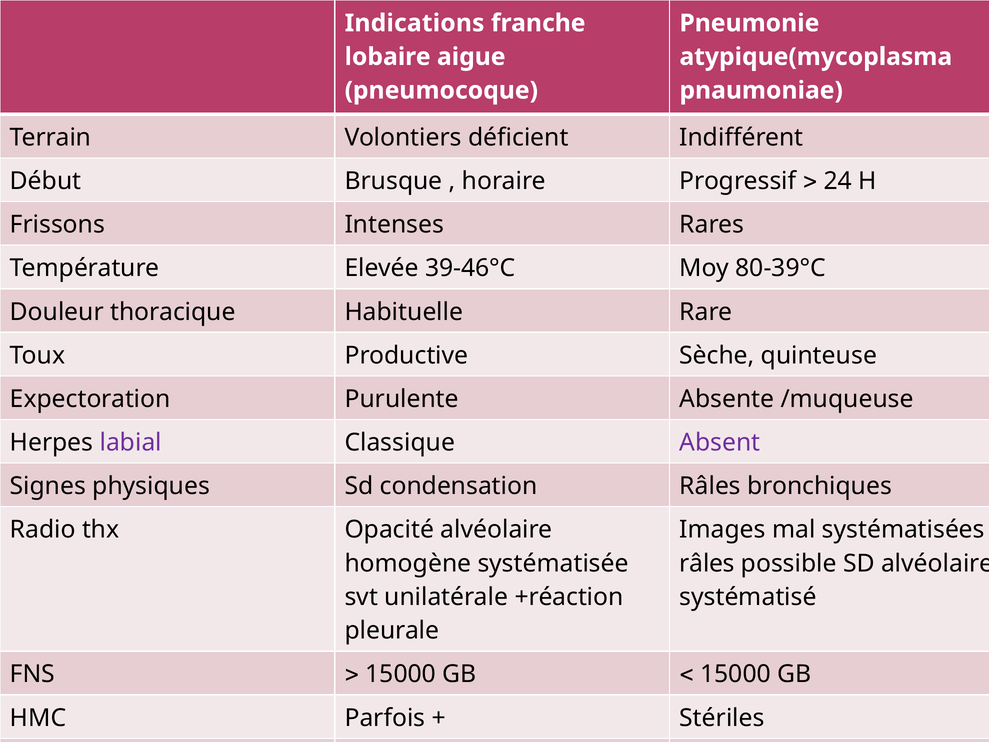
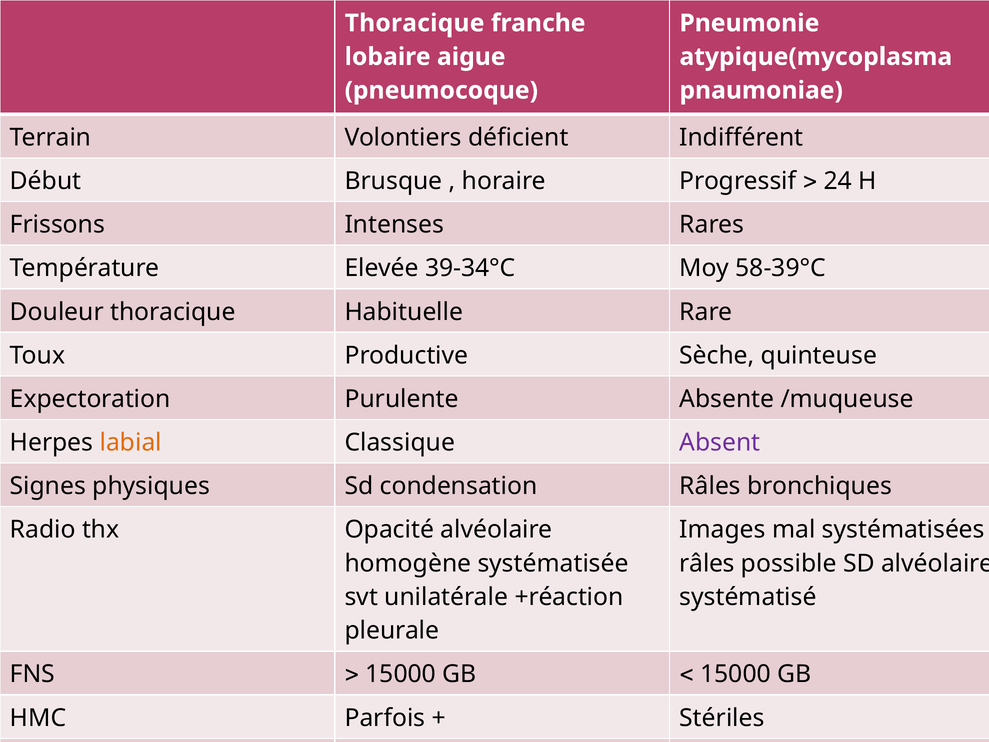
Indications: Indications -> Thoracique (415, 23)
39-46°C: 39-46°C -> 39-34°C (470, 268)
80-39°C: 80-39°C -> 58-39°C (781, 268)
labial colour: purple -> orange (131, 442)
